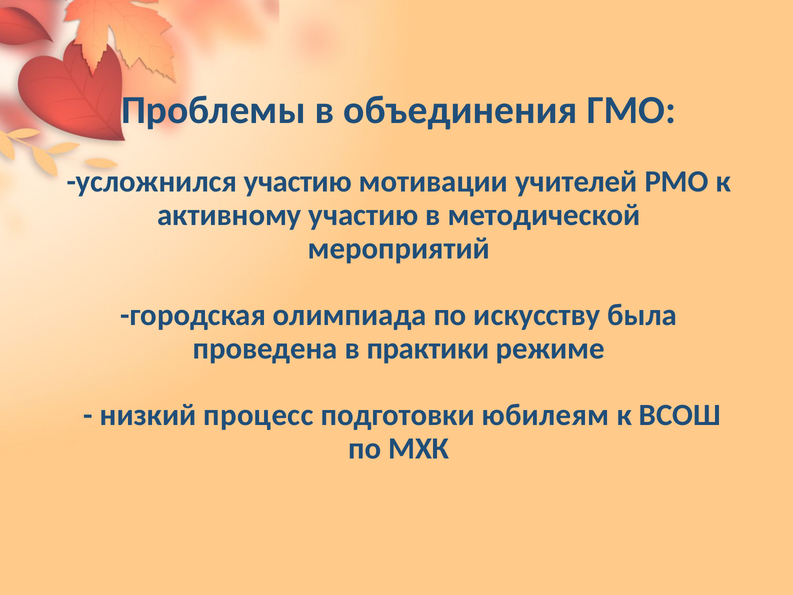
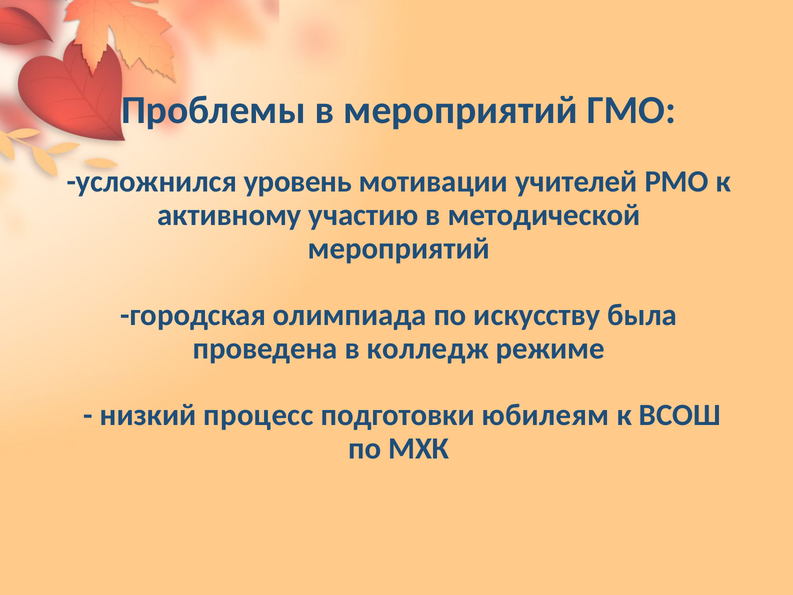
в объединения: объединения -> мероприятий (460, 110)
усложнился участию: участию -> уровень (298, 182)
практики: практики -> колледж (428, 348)
